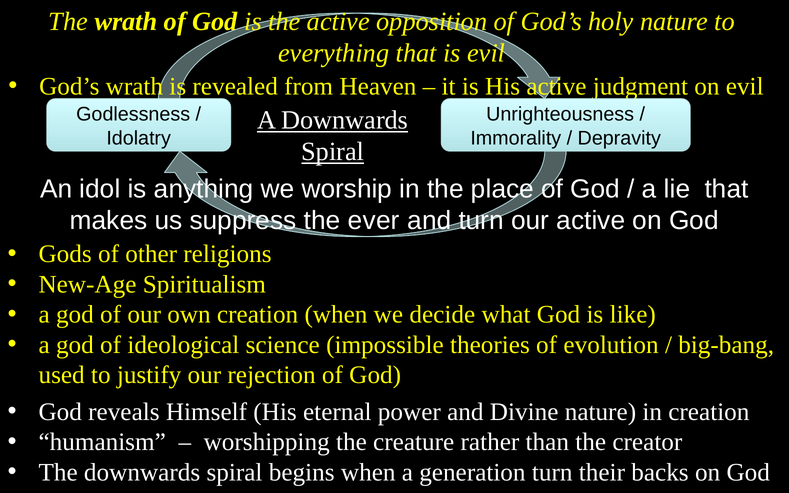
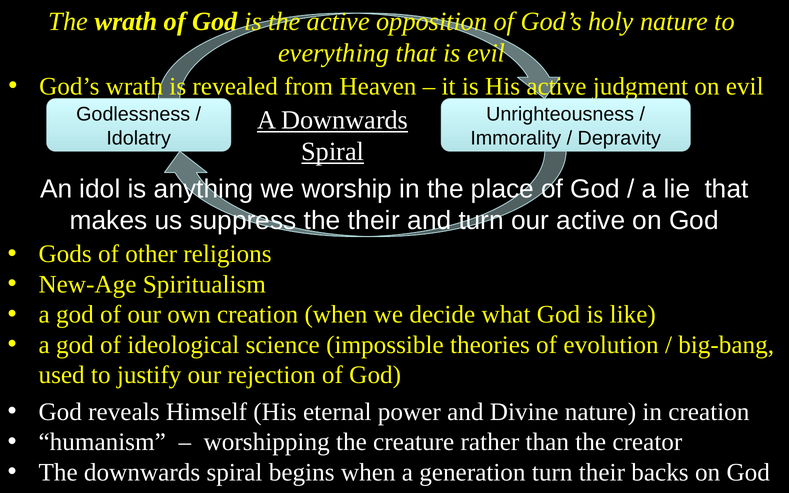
the ever: ever -> their (374, 221)
